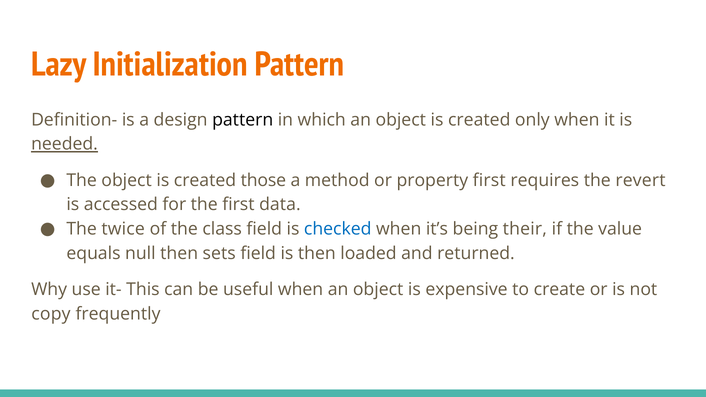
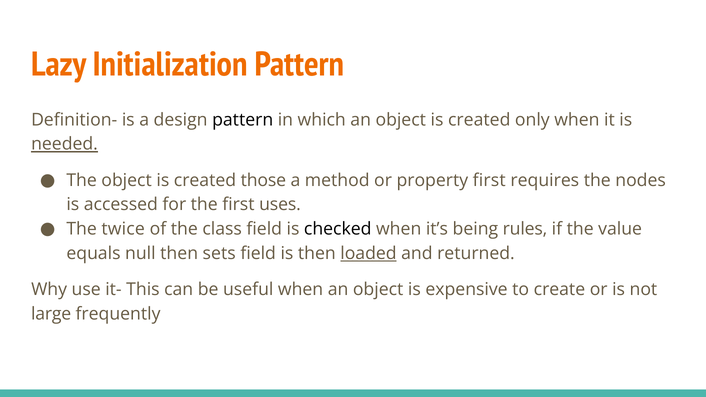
revert: revert -> nodes (641, 180)
data: data -> uses (280, 205)
checked colour: blue -> black (338, 229)
their: their -> rules (525, 229)
loaded underline: none -> present (368, 253)
copy: copy -> large (51, 314)
